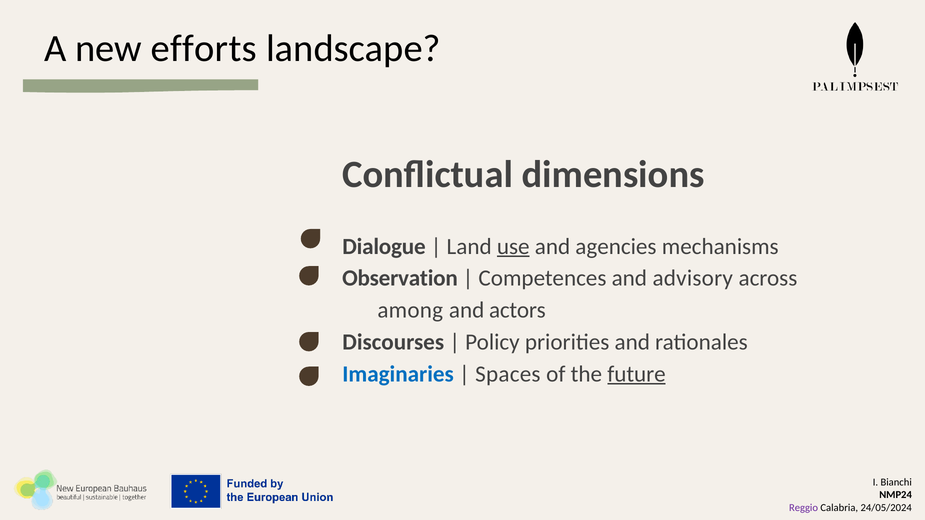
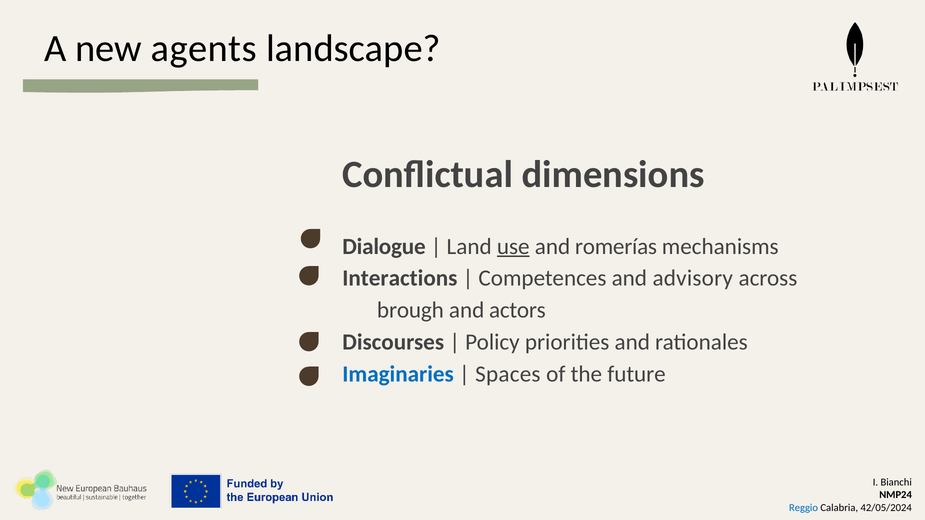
efforts: efforts -> agents (204, 49)
agencies: agencies -> romerías (616, 247)
Observation: Observation -> Interactions (400, 278)
among: among -> brough (410, 310)
future underline: present -> none (636, 374)
Reggio colour: purple -> blue (804, 508)
24/05/2024: 24/05/2024 -> 42/05/2024 (886, 508)
